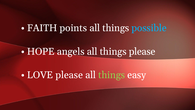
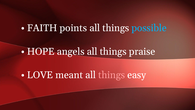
things please: please -> praise (142, 51)
LOVE please: please -> meant (69, 75)
things colour: light green -> pink (112, 75)
